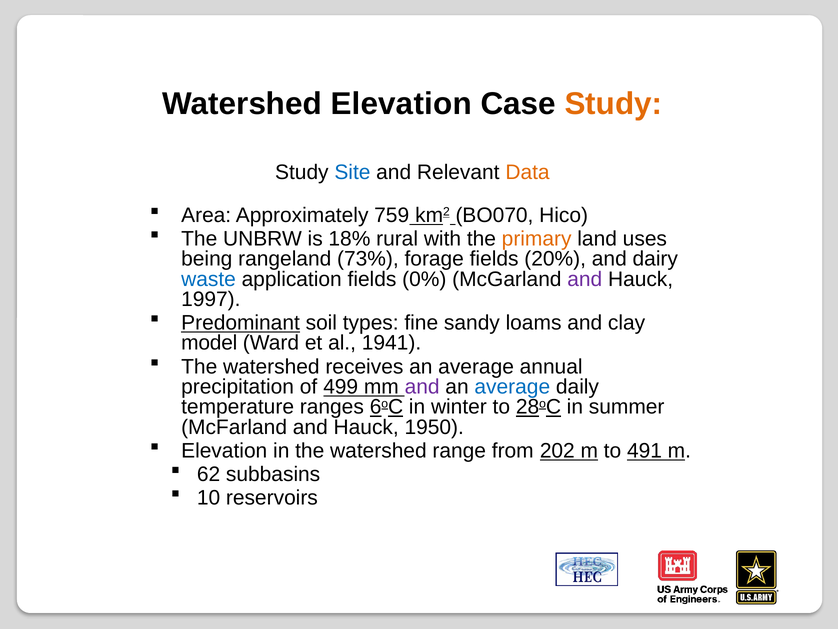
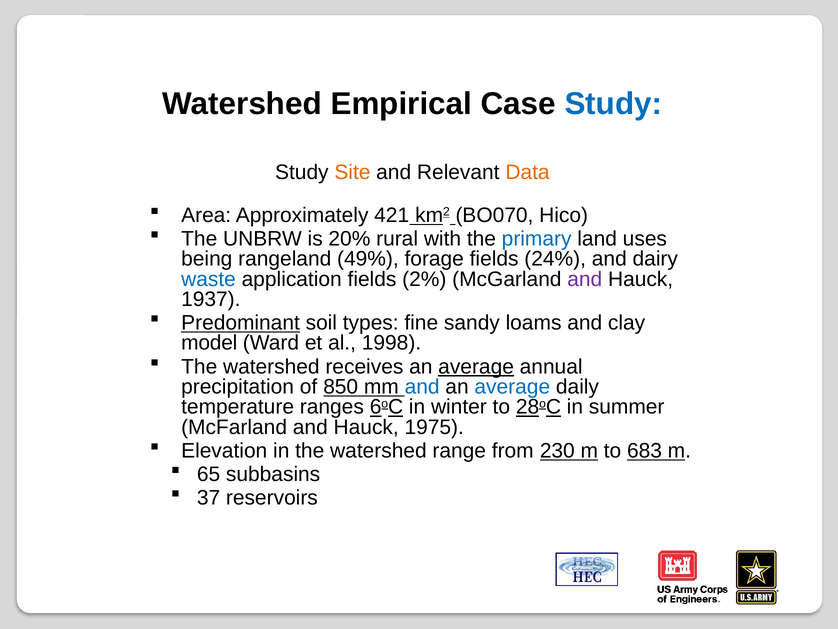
Watershed Elevation: Elevation -> Empirical (401, 104)
Study colour: orange -> blue (613, 104)
Site colour: blue -> orange (352, 172)
759: 759 -> 421 (392, 215)
18%: 18% -> 20% (349, 239)
primary colour: orange -> blue (537, 239)
73%: 73% -> 49% (368, 259)
20%: 20% -> 24% (555, 259)
0%: 0% -> 2% (424, 279)
1997: 1997 -> 1937 (211, 299)
1941: 1941 -> 1998 (391, 343)
average underline: none -> present (476, 366)
499: 499 -> 850 (341, 387)
and colour: purple -> blue (422, 387)
1950: 1950 -> 1975 (434, 427)
202: 202 -> 230 (557, 450)
491: 491 -> 683 (644, 450)
62: 62 -> 65 (209, 474)
10: 10 -> 37 (209, 498)
